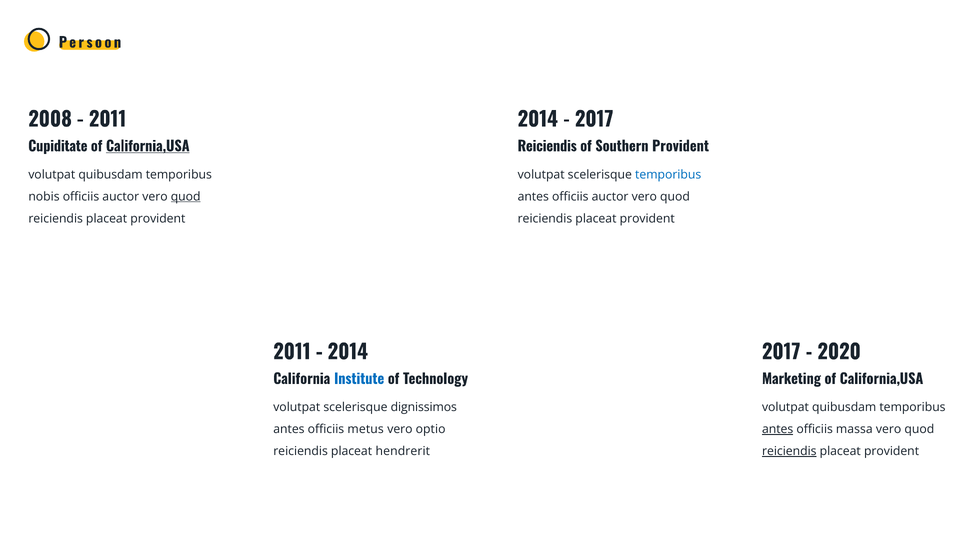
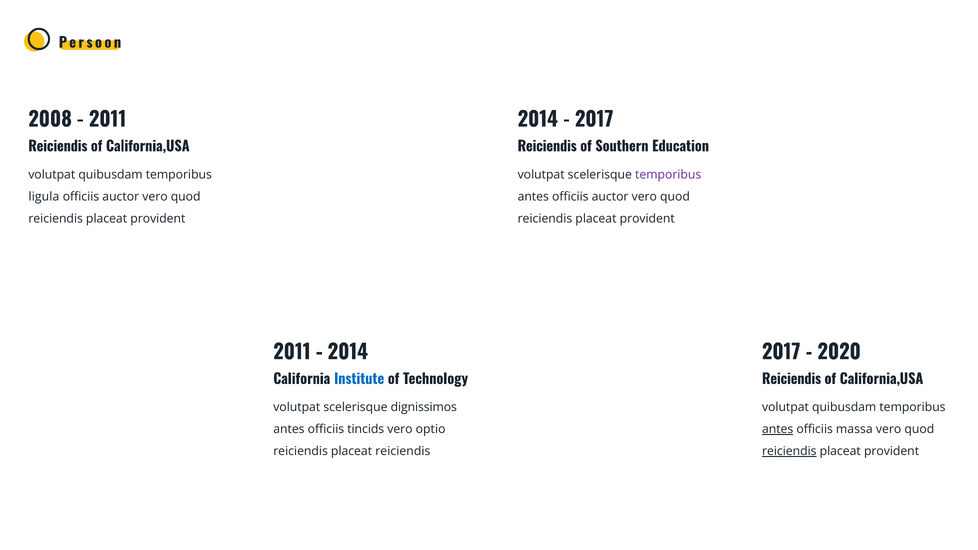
Cupiditate: Cupiditate -> Reiciendis (58, 147)
California,USA underline: present -> none (148, 147)
Southern Provident: Provident -> Education (681, 147)
temporibus colour: blue -> purple (668, 175)
nobis: nobis -> ligula (44, 197)
quod underline: present -> none (186, 197)
Marketing: Marketing -> Reiciendis (792, 379)
metus: metus -> tincids (366, 429)
placeat hendrerit: hendrerit -> reiciendis (403, 451)
